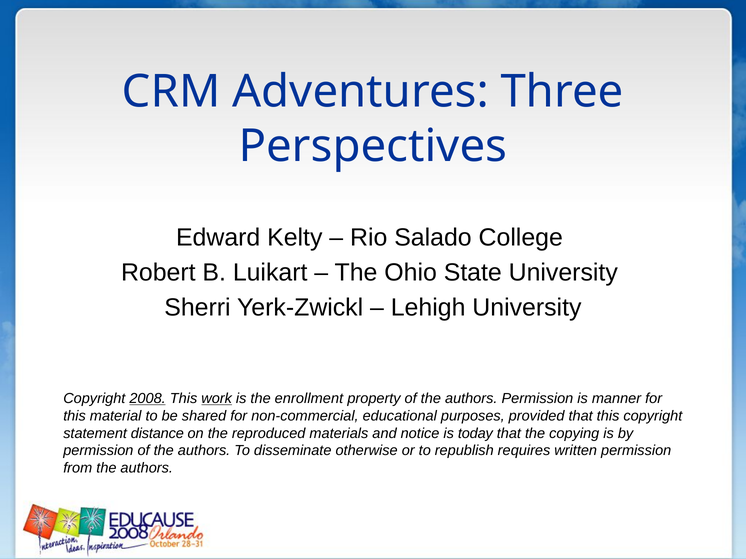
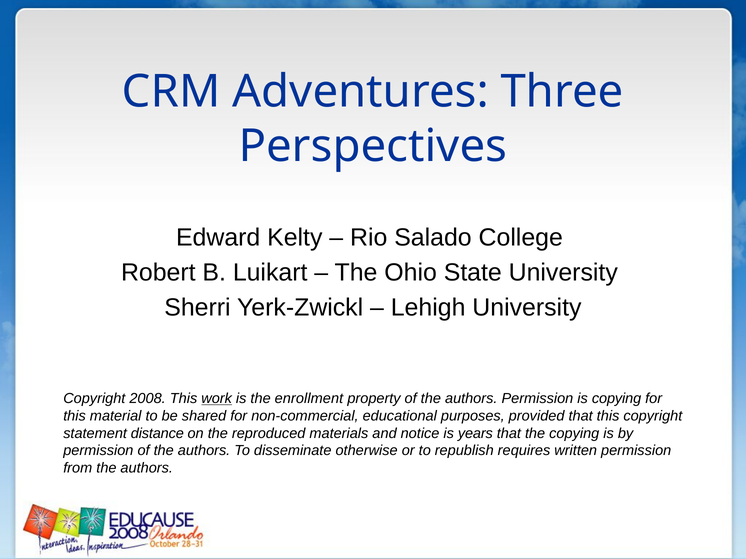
2008 underline: present -> none (148, 399)
is manner: manner -> copying (617, 399)
today: today -> years (475, 434)
